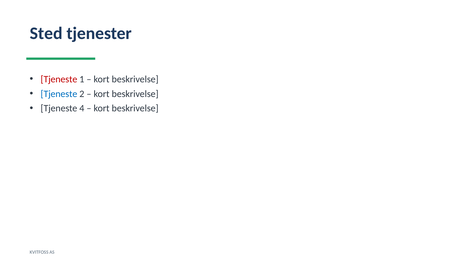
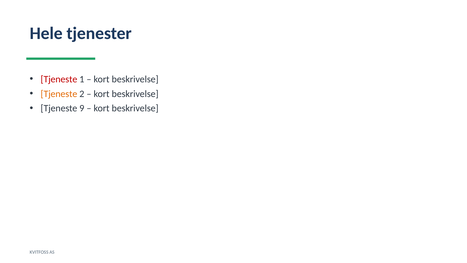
Sted: Sted -> Hele (46, 33)
Tjeneste colour: blue -> orange (59, 94)
4: 4 -> 9 (82, 108)
